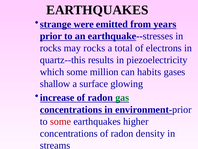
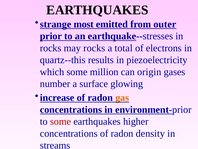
were: were -> most (84, 24)
years: years -> outer (165, 24)
habits: habits -> origin (149, 72)
shallow: shallow -> number (55, 84)
gas colour: green -> orange (122, 97)
